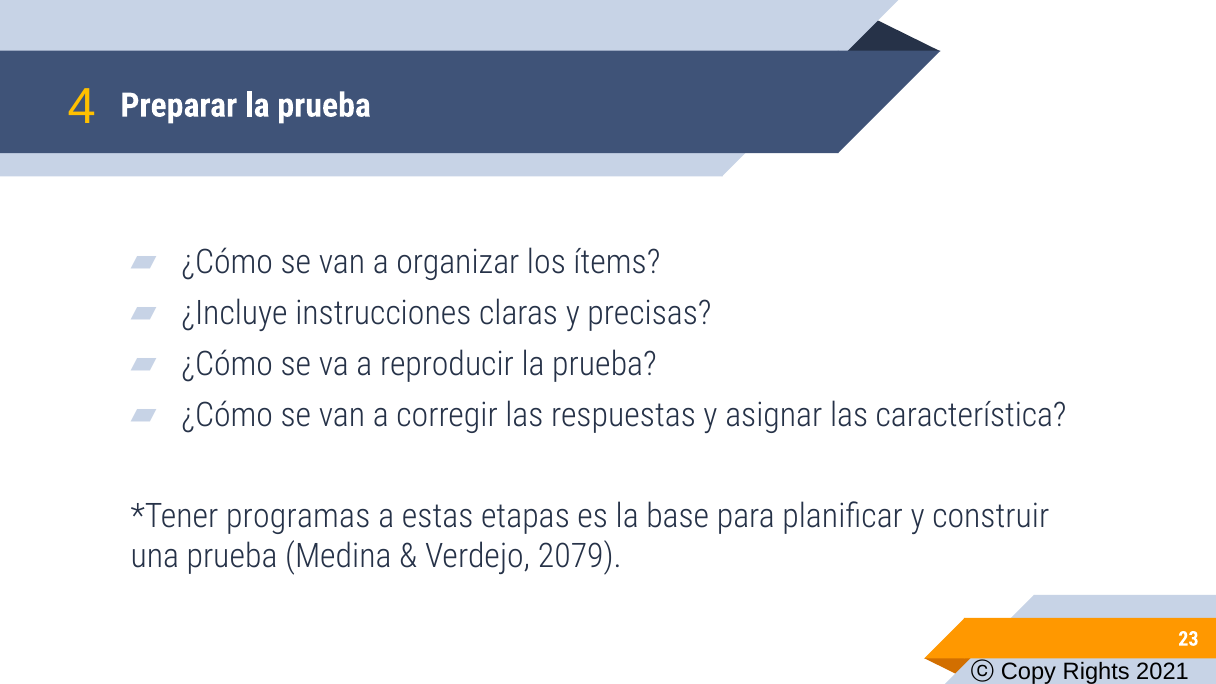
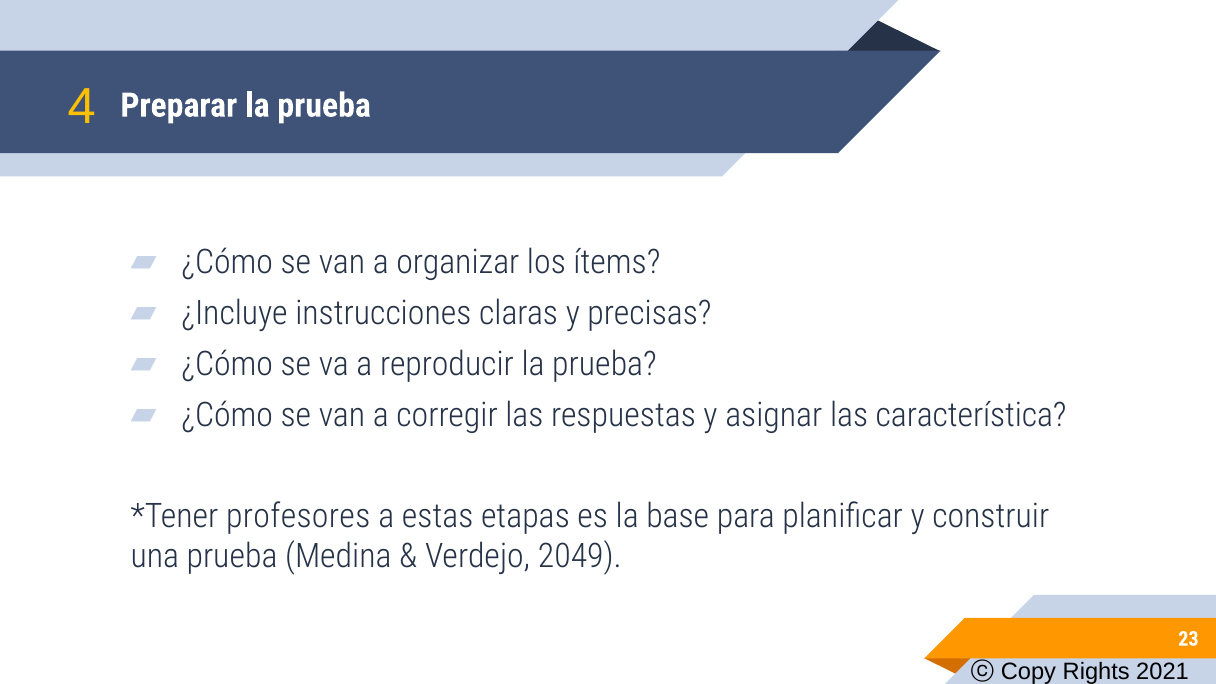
programas: programas -> profesores (298, 516)
2079: 2079 -> 2049 (580, 557)
